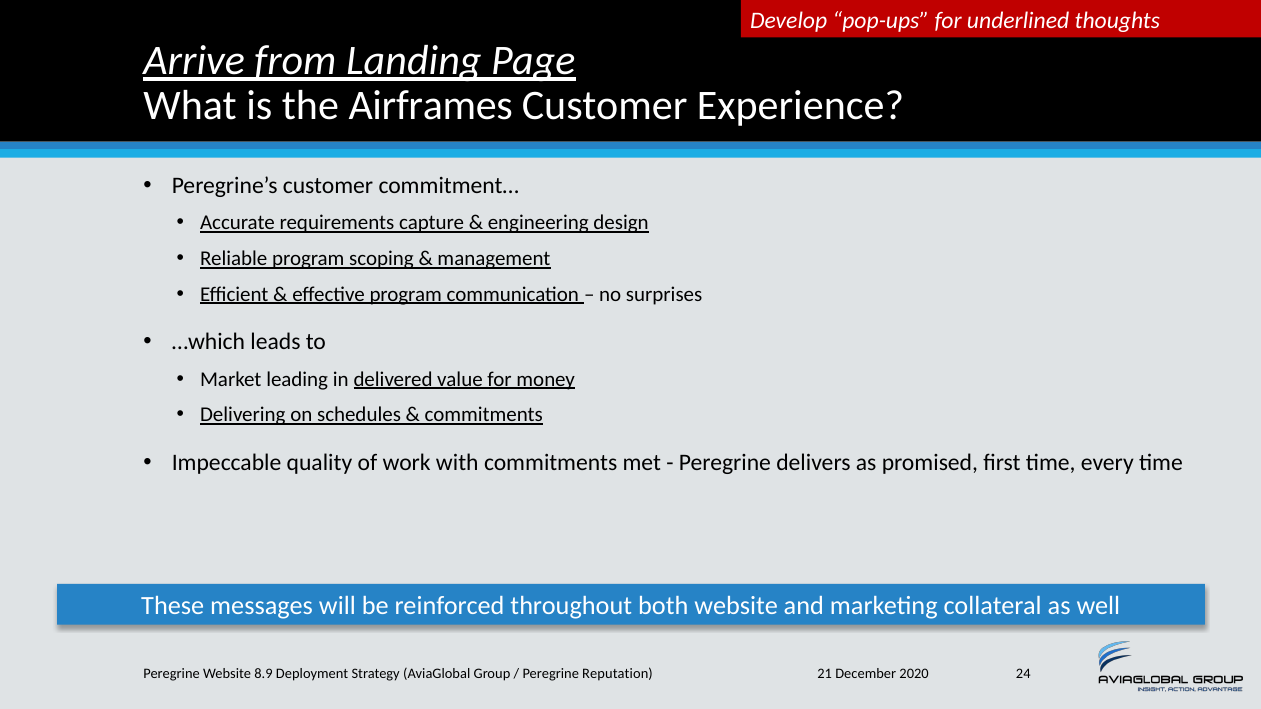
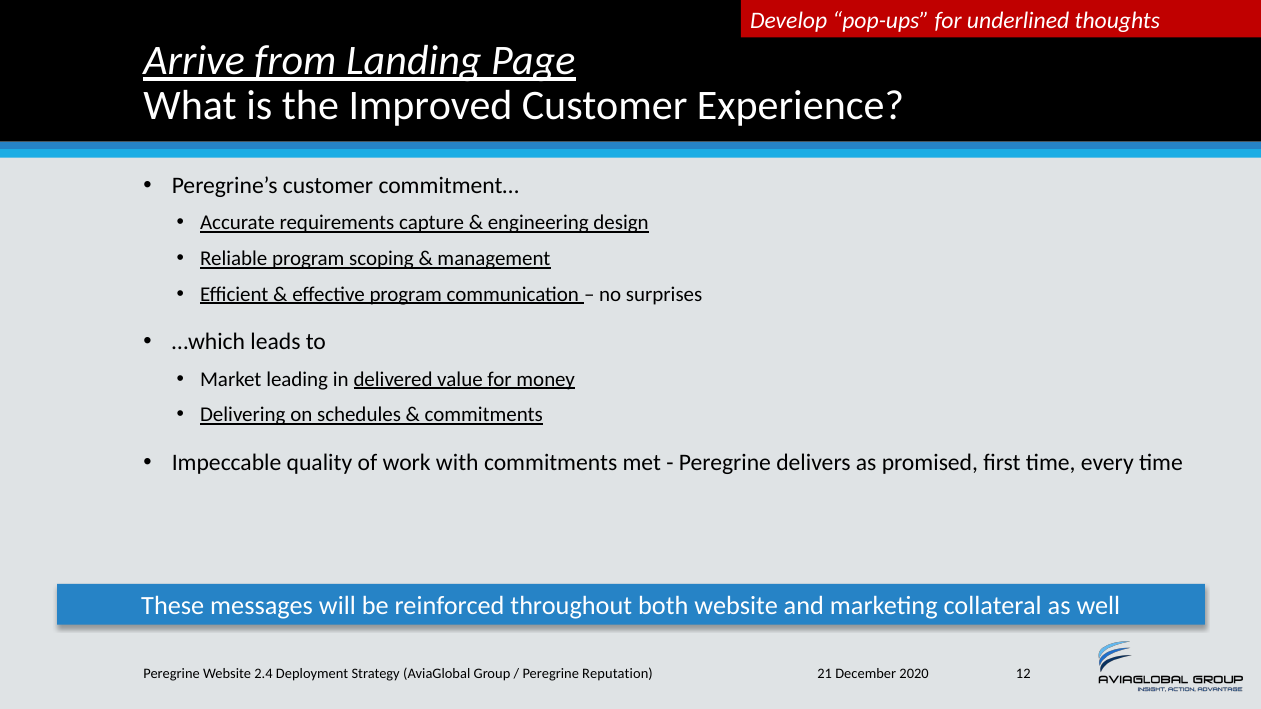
Airframes: Airframes -> Improved (431, 106)
8.9: 8.9 -> 2.4 (264, 674)
24: 24 -> 12 (1023, 674)
